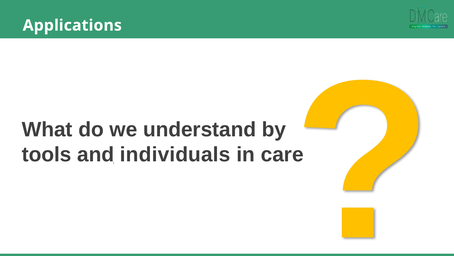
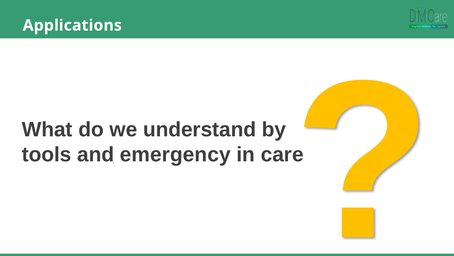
individuals: individuals -> emergency (175, 154)
